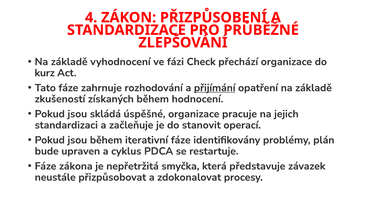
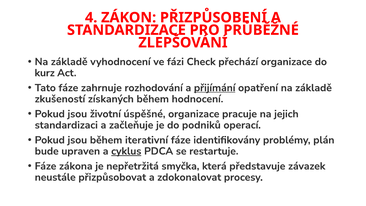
skládá: skládá -> životní (105, 114)
stanovit: stanovit -> podniků (201, 125)
cyklus underline: none -> present (126, 151)
